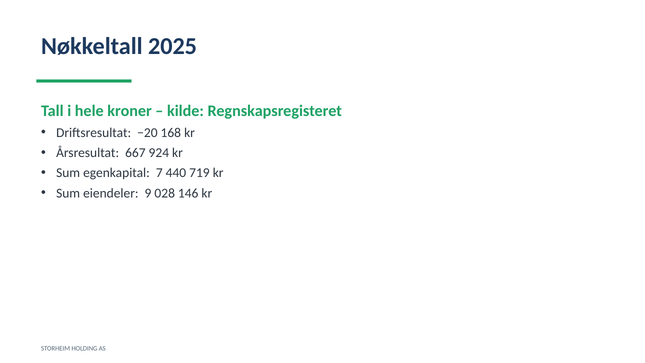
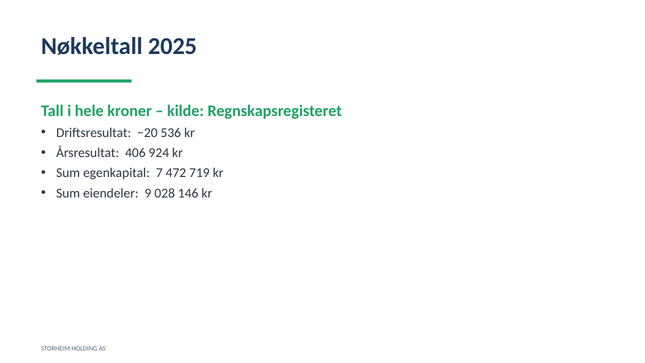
168: 168 -> 536 (171, 133)
667: 667 -> 406 (135, 153)
440: 440 -> 472 (176, 173)
